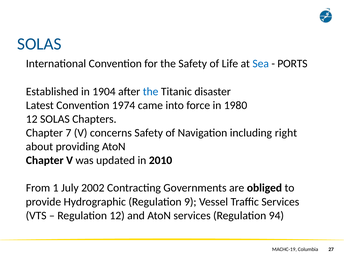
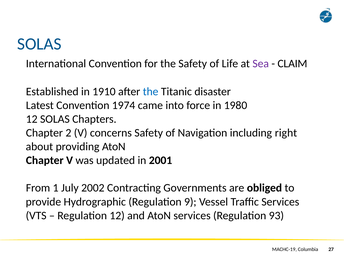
Sea colour: blue -> purple (261, 64)
PORTS: PORTS -> CLAIM (292, 64)
1904: 1904 -> 1910 (104, 92)
7: 7 -> 2 (68, 133)
2010: 2010 -> 2001 (161, 160)
94: 94 -> 93 (276, 215)
